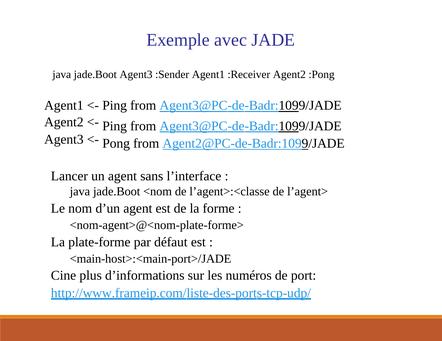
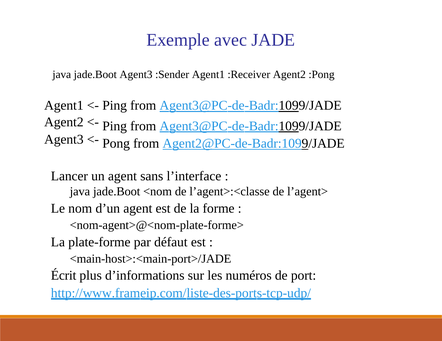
Cine: Cine -> Écrit (64, 276)
